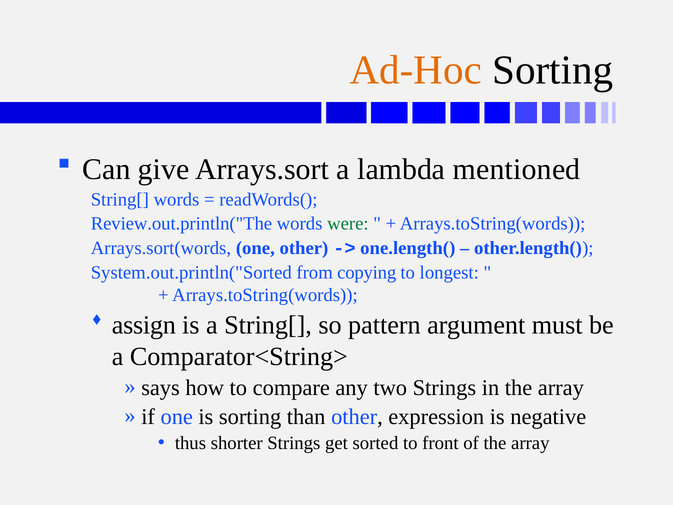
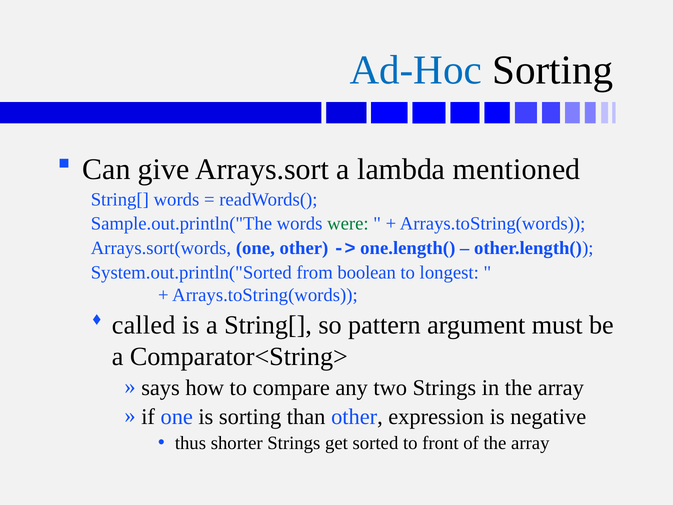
Ad-Hoc colour: orange -> blue (416, 70)
Review.out.println("The: Review.out.println("The -> Sample.out.println("The (181, 224)
copying: copying -> boolean (367, 272)
assign: assign -> called (144, 325)
